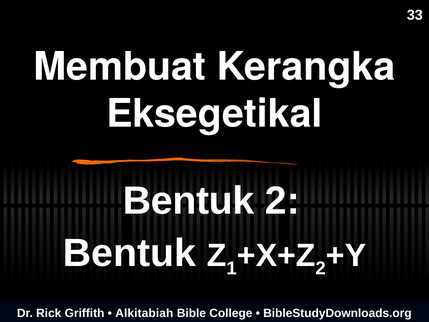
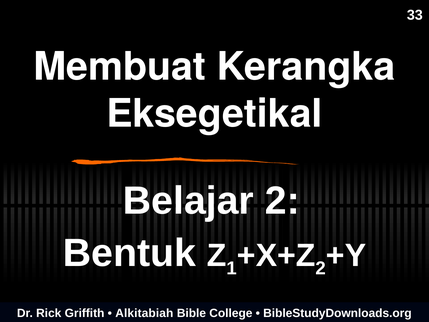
Bentuk: Bentuk -> Belajar (188, 201)
